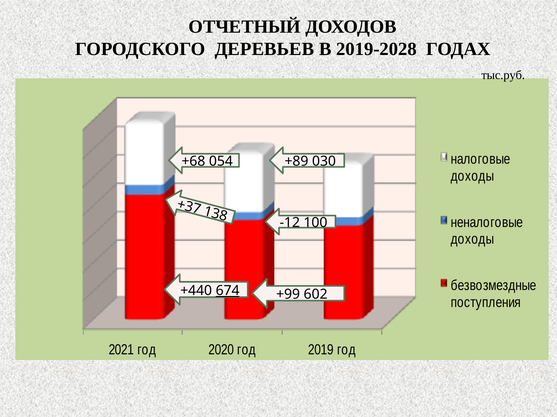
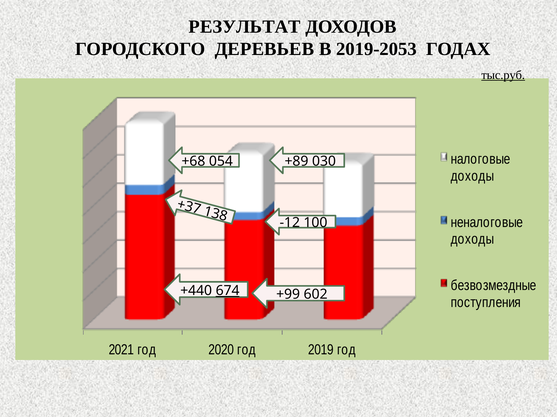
ОТЧЕТНЫЙ: ОТЧЕТНЫЙ -> РЕЗУЛЬТАТ (245, 27)
2019-2028: 2019-2028 -> 2019-2053 (377, 49)
тыс.руб underline: none -> present (503, 75)
